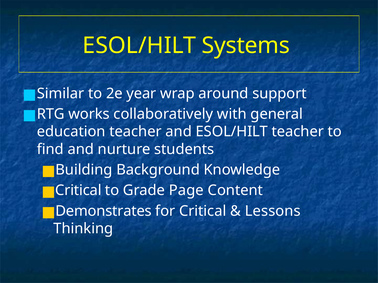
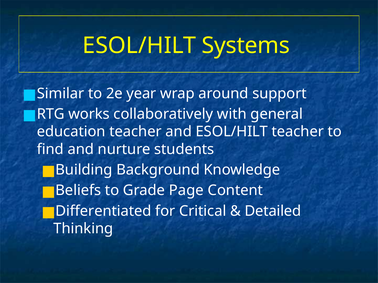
Critical: Critical -> Beliefs (78, 191)
Demonstrates: Demonstrates -> Differentiated (103, 211)
Lessons: Lessons -> Detailed (273, 211)
